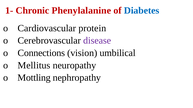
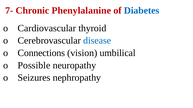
1-: 1- -> 7- (9, 11)
protein: protein -> thyroid (92, 28)
disease colour: purple -> blue (97, 41)
Mellitus: Mellitus -> Possible (34, 66)
Mottling: Mottling -> Seizures (34, 78)
